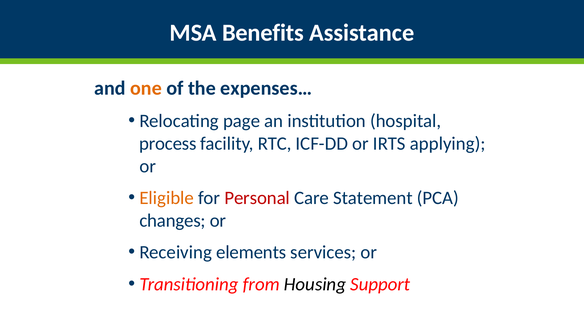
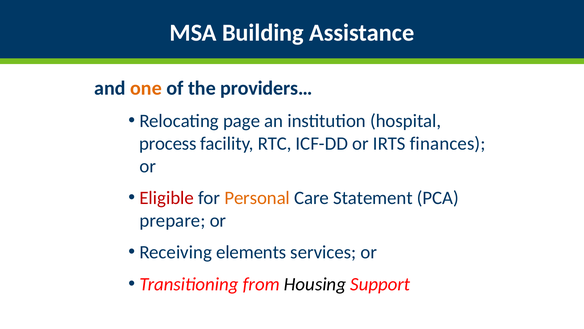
Benefits: Benefits -> Building (263, 33)
expenses…: expenses… -> providers… (266, 88)
applying: applying -> finances (448, 143)
Eligible colour: orange -> red (167, 198)
Personal colour: red -> orange (257, 198)
changes: changes -> prepare (172, 220)
